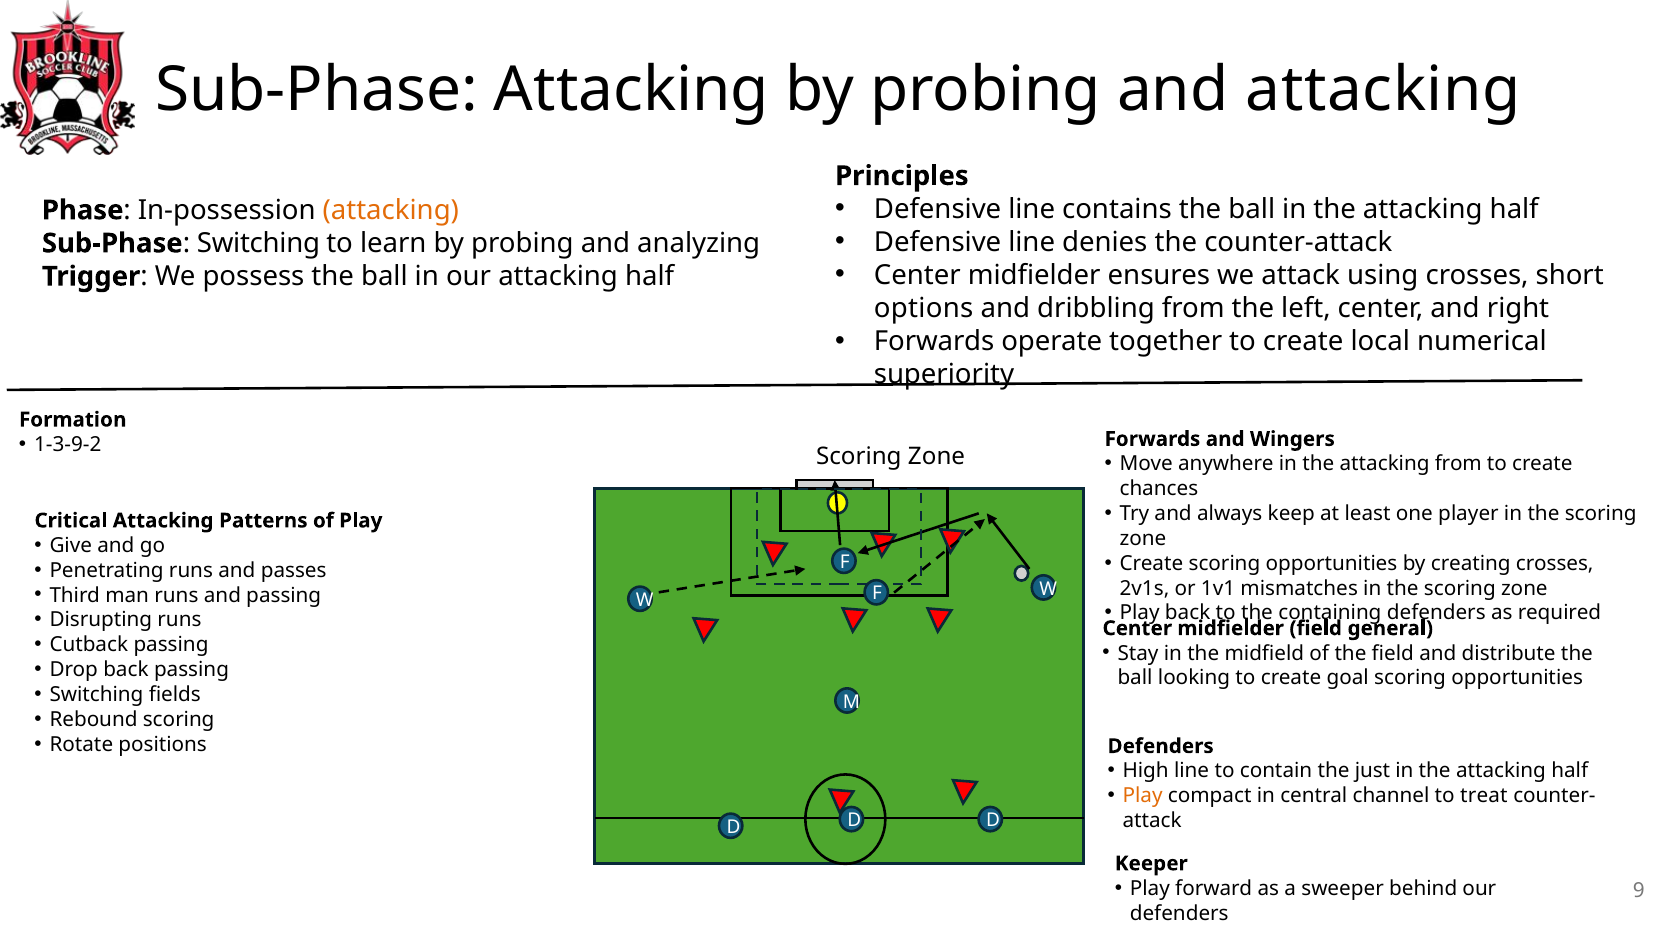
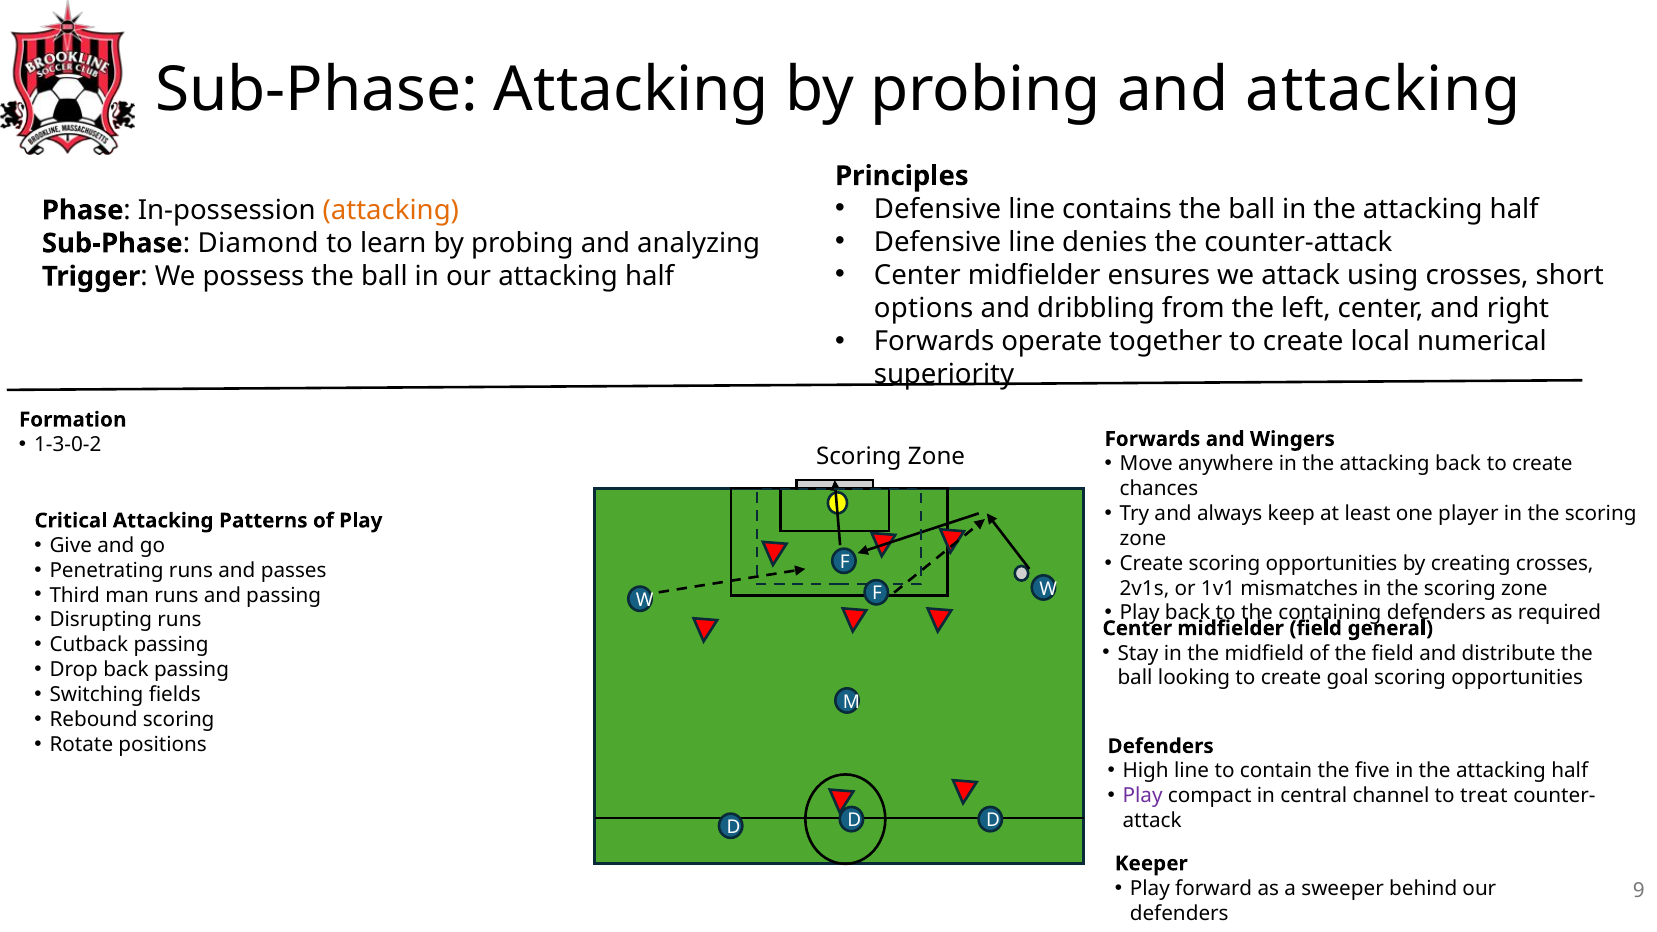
Sub-Phase Switching: Switching -> Diamond (258, 243)
1-3-9-2: 1-3-9-2 -> 1-3-0-2 (68, 445)
attacking from: from -> back (1458, 464)
just: just -> five (1372, 771)
Play colour: orange -> purple (1143, 796)
